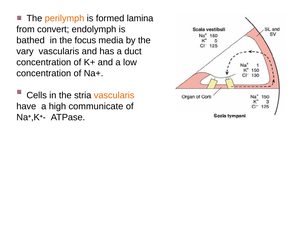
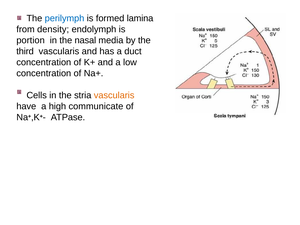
perilymph colour: orange -> blue (65, 18)
convert: convert -> density (53, 29)
bathed: bathed -> portion (31, 40)
focus: focus -> nasal (85, 40)
vary: vary -> third (25, 51)
